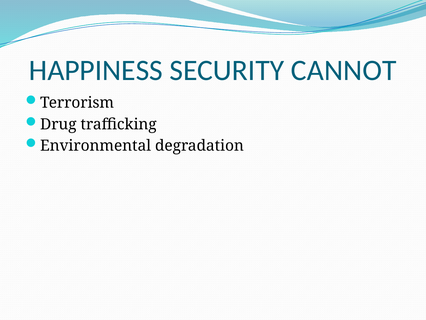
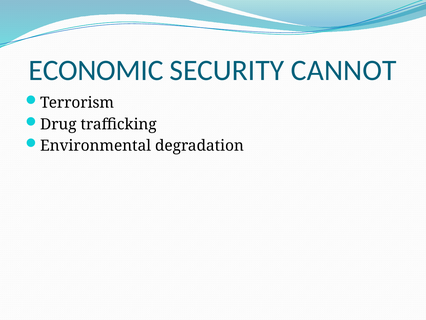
HAPPINESS: HAPPINESS -> ECONOMIC (96, 70)
